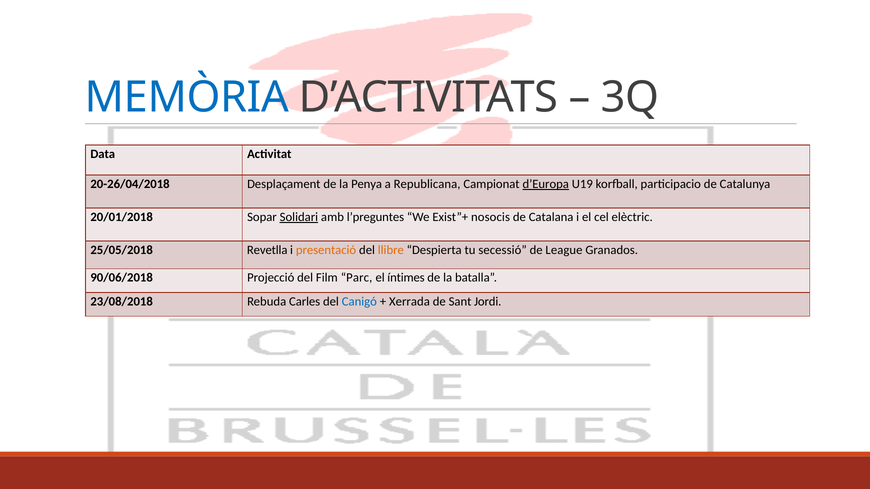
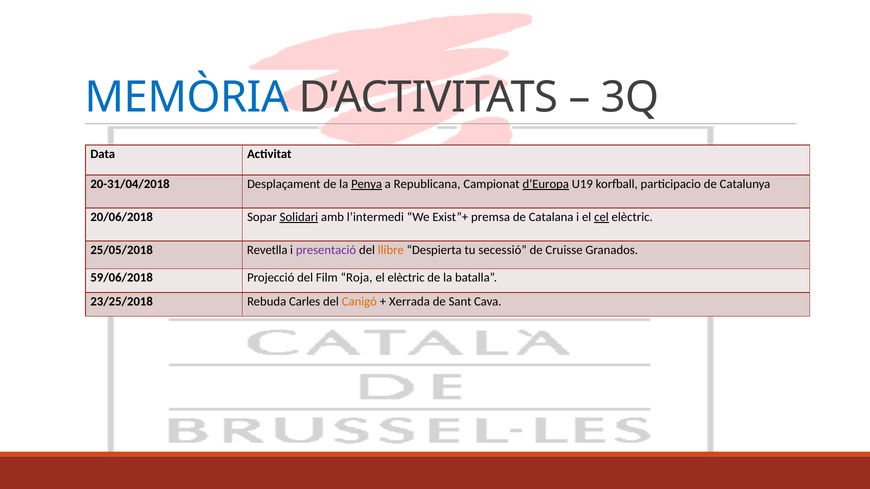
20-26/04/2018: 20-26/04/2018 -> 20-31/04/2018 (130, 184)
Penya underline: none -> present (367, 184)
20/01/2018: 20/01/2018 -> 20/06/2018 (122, 217)
l’preguntes: l’preguntes -> l’intermedi (375, 217)
nosocis: nosocis -> premsa (491, 217)
cel underline: none -> present (601, 217)
presentació colour: orange -> purple (326, 250)
League: League -> Cruisse (564, 250)
90/06/2018: 90/06/2018 -> 59/06/2018 (122, 278)
Parc: Parc -> Roja (357, 278)
el íntimes: íntimes -> elèctric (406, 278)
23/08/2018: 23/08/2018 -> 23/25/2018 (122, 302)
Canigó colour: blue -> orange (359, 302)
Jordi: Jordi -> Cava (488, 302)
